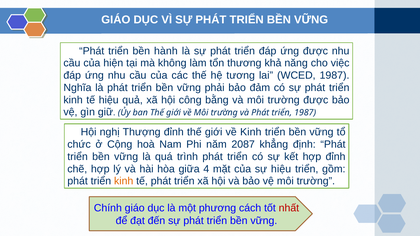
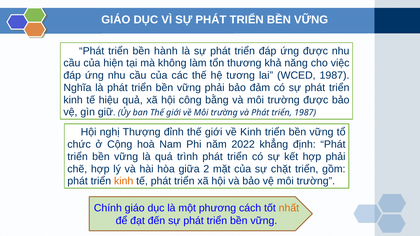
2087: 2087 -> 2022 (243, 145)
hợp đỉnh: đỉnh -> phải (336, 157)
4: 4 -> 2 (206, 169)
sự hiệu: hiệu -> chặt (281, 169)
nhất colour: red -> orange (289, 208)
